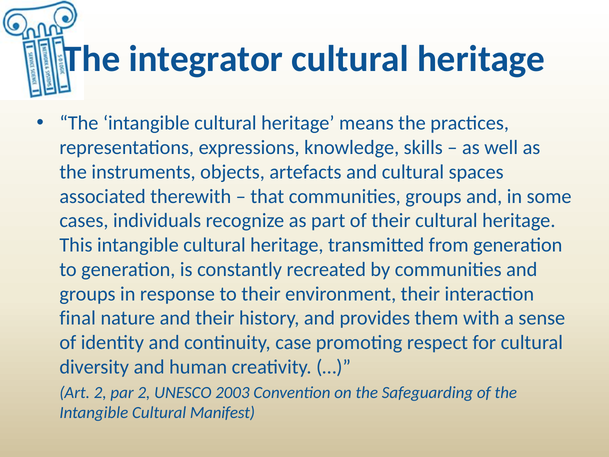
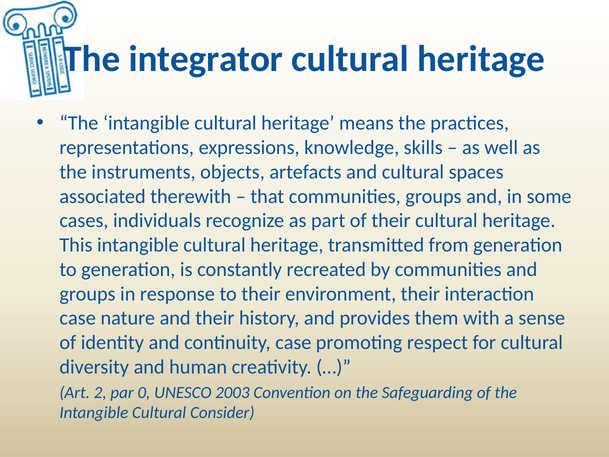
final: final -> case (78, 318)
par 2: 2 -> 0 (144, 392)
Manifest: Manifest -> Consider (222, 413)
